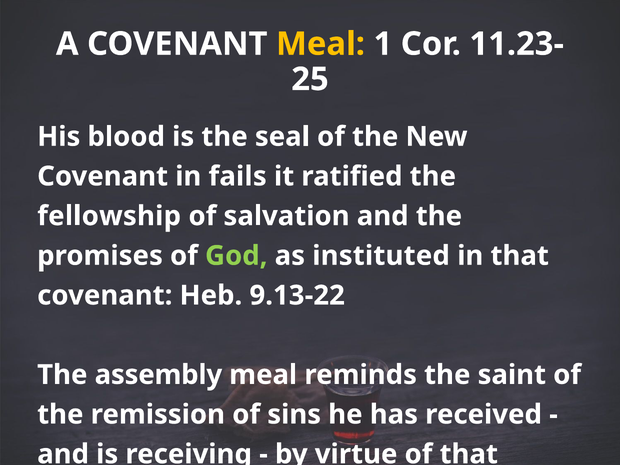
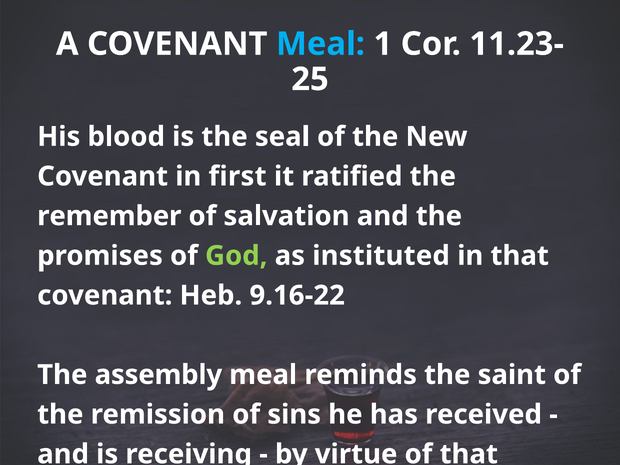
Meal colour: yellow -> light blue (320, 44)
fails: fails -> first (238, 176)
fellowship: fellowship -> remember (109, 216)
9.13-22: 9.13-22 -> 9.16-22 (297, 295)
